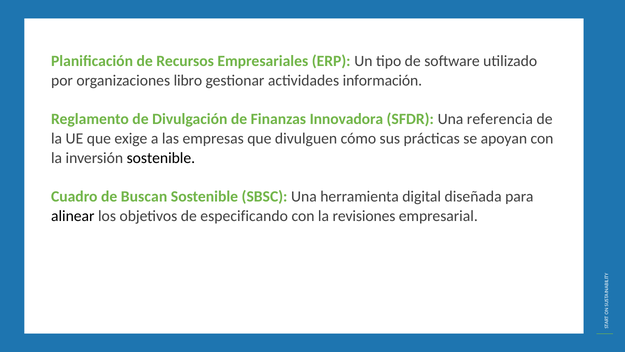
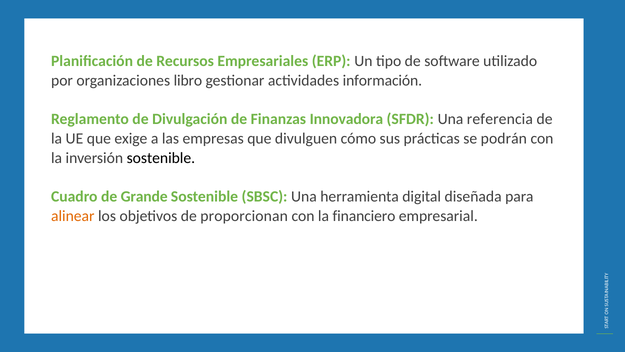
apoyan: apoyan -> podrán (504, 138)
Buscan: Buscan -> Grande (144, 196)
alinear colour: black -> orange (73, 216)
especificando: especificando -> proporcionan (244, 216)
revisiones: revisiones -> financiero (364, 216)
